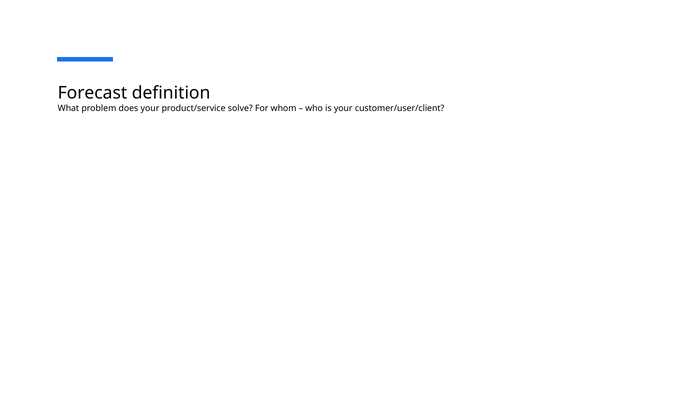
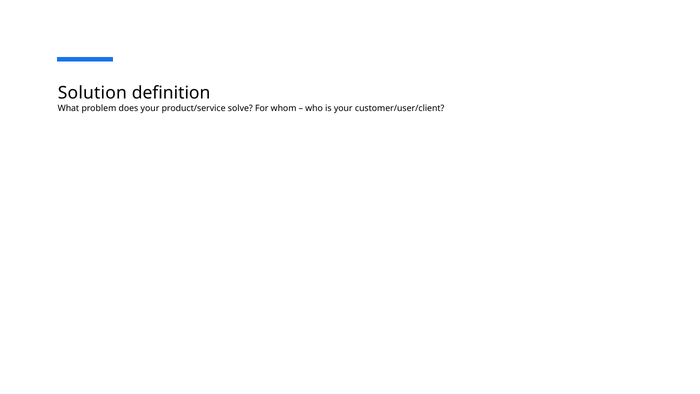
Forecast: Forecast -> Solution (92, 93)
